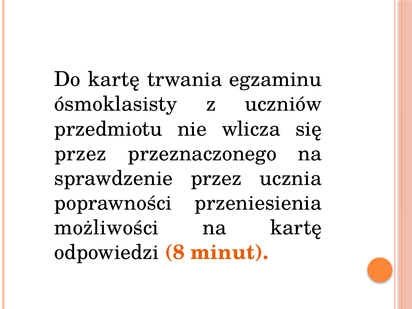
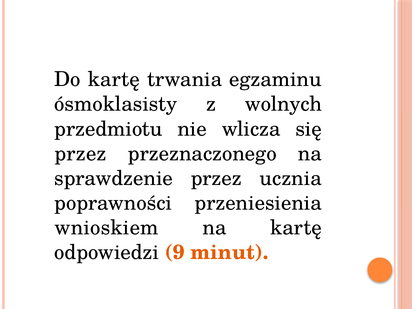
uczniów: uczniów -> wolnych (283, 104)
możliwości: możliwości -> wnioskiem (107, 228)
8: 8 -> 9 (175, 253)
